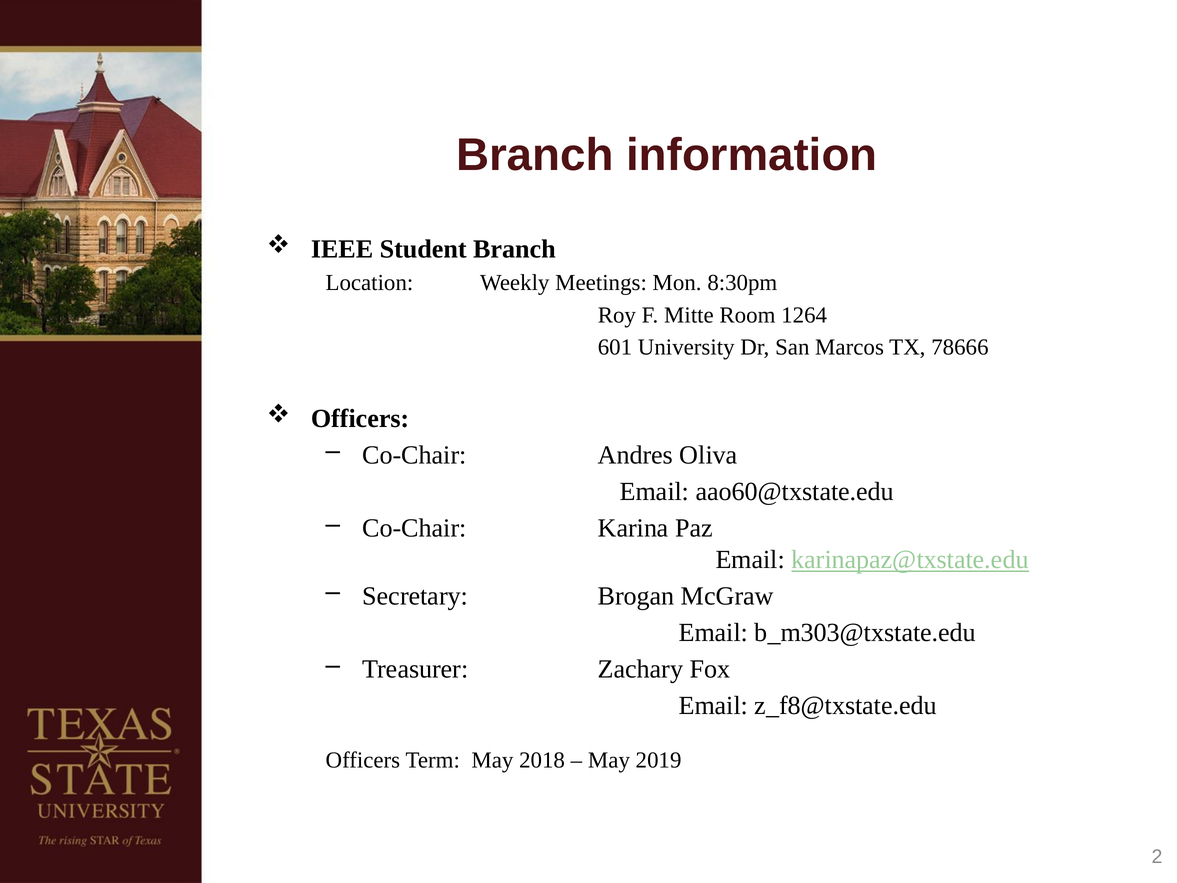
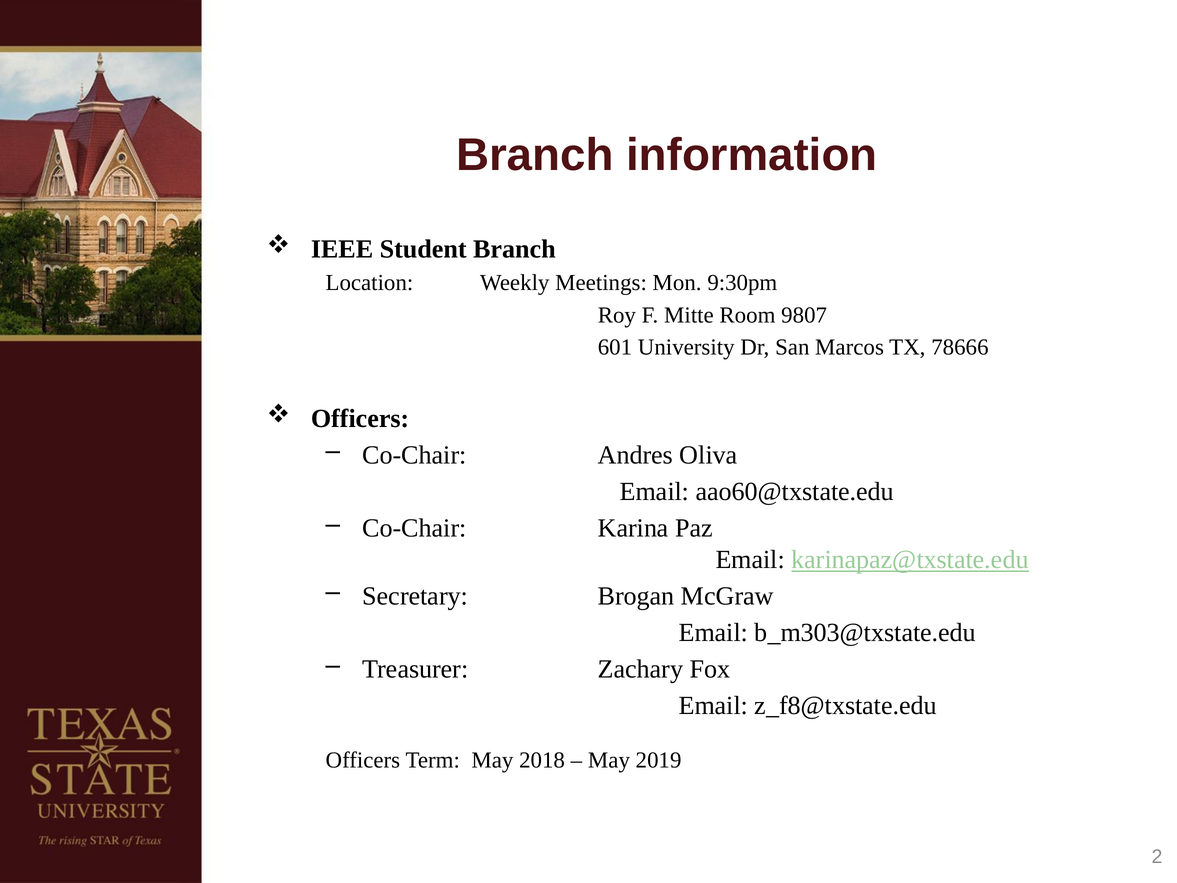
8:30pm: 8:30pm -> 9:30pm (742, 283)
1264: 1264 -> 9807 (804, 315)
